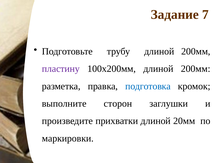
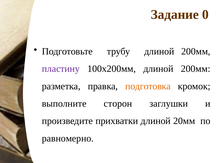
7: 7 -> 0 (205, 14)
подготовка colour: blue -> orange (148, 86)
маркировки: маркировки -> равномерно (68, 138)
